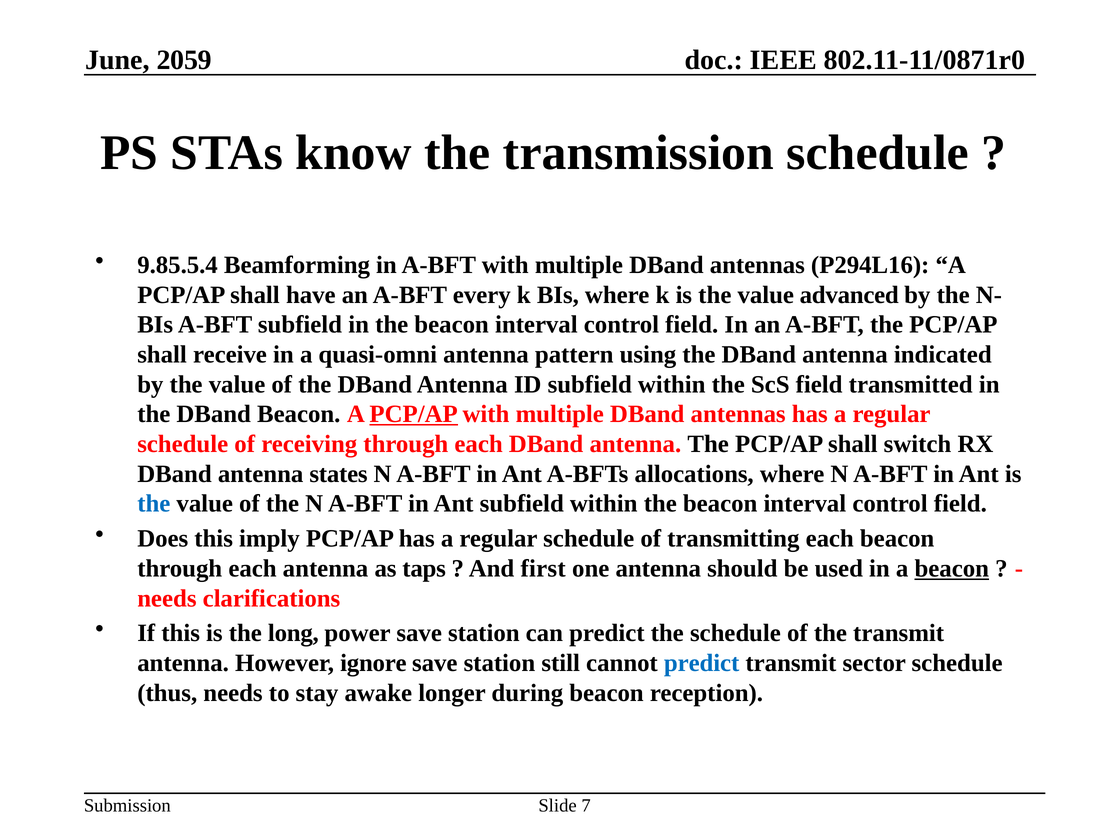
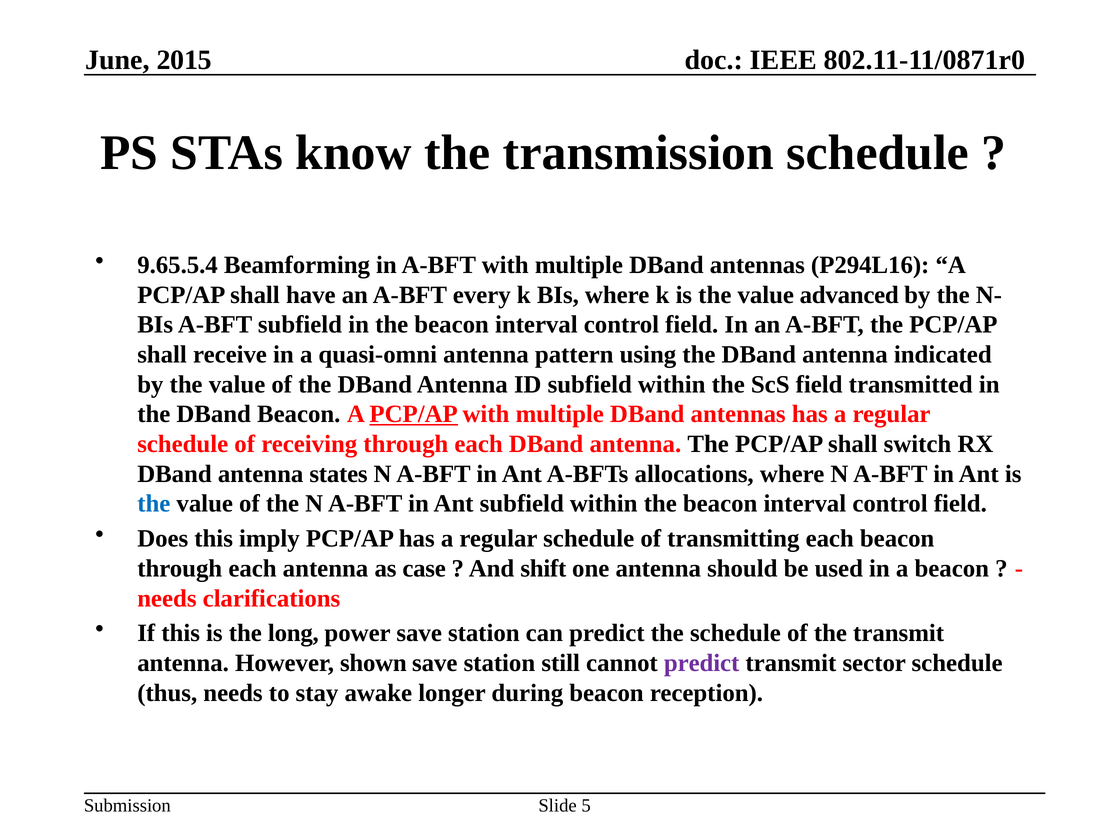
2059: 2059 -> 2015 (184, 60)
9.85.5.4: 9.85.5.4 -> 9.65.5.4 (178, 265)
taps: taps -> case (424, 568)
first: first -> shift (543, 568)
beacon underline: present -> none (952, 568)
ignore: ignore -> shown (373, 663)
predict colour: blue -> purple (702, 663)
7: 7 -> 5 (586, 806)
